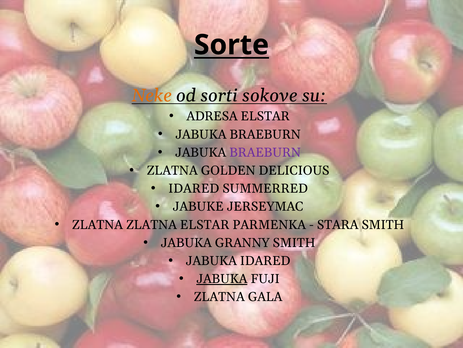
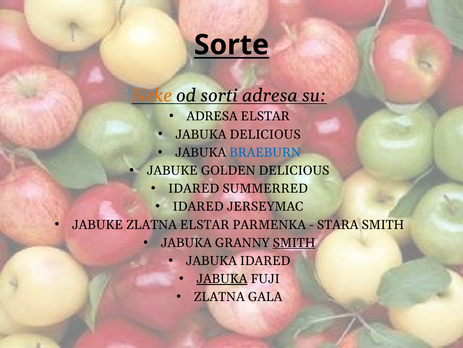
sorti sokove: sokove -> adresa (270, 95)
BRAEBURN: BRAEBURN -> DELICIOUS (265, 134)
BRAEBURN colour: purple -> blue (265, 152)
ZLATNA: ZLATNA -> JABUKE (172, 170)
JABUKE: JABUKE -> IDARED (198, 206)
ZLATNA: ZLATNA -> JABUKE (98, 224)
SMITH underline: none -> present (294, 242)
